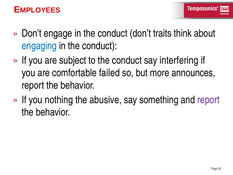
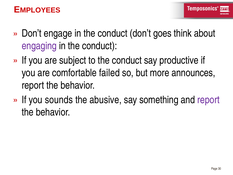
traits: traits -> goes (162, 33)
engaging colour: blue -> purple (39, 46)
interfering: interfering -> productive (179, 60)
nothing: nothing -> sounds (59, 100)
